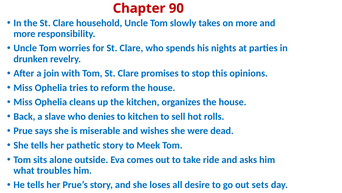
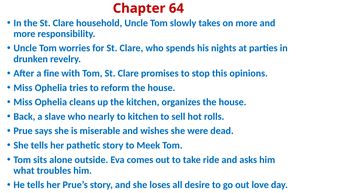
90: 90 -> 64 (176, 8)
join: join -> fine (51, 73)
denies: denies -> nearly (101, 116)
sets: sets -> love (260, 184)
